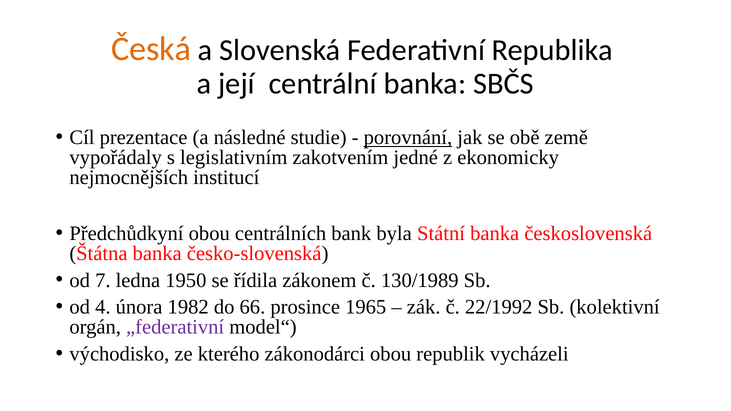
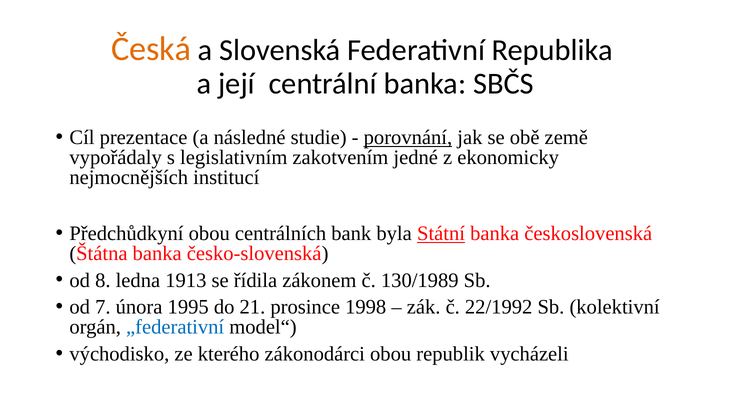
Státní underline: none -> present (441, 234)
7: 7 -> 8 (103, 281)
1950: 1950 -> 1913 (186, 281)
4: 4 -> 7 (103, 307)
1982: 1982 -> 1995 (188, 307)
66: 66 -> 21 (252, 307)
1965: 1965 -> 1998 (366, 307)
„federativní colour: purple -> blue (175, 327)
